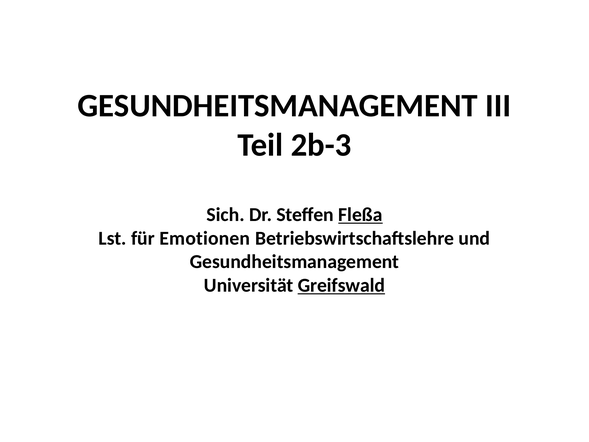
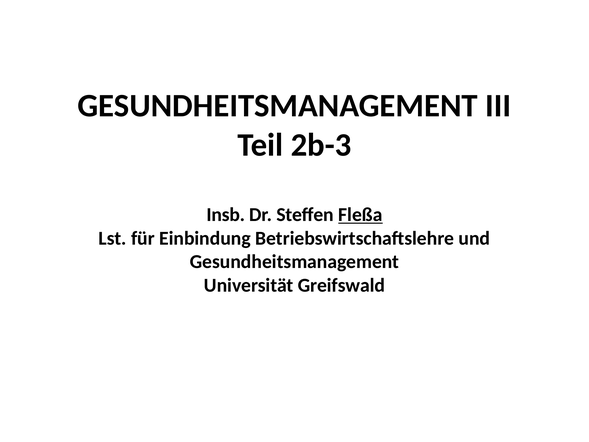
Sich: Sich -> Insb (226, 215)
Emotionen: Emotionen -> Einbindung (205, 238)
Greifswald underline: present -> none (341, 285)
